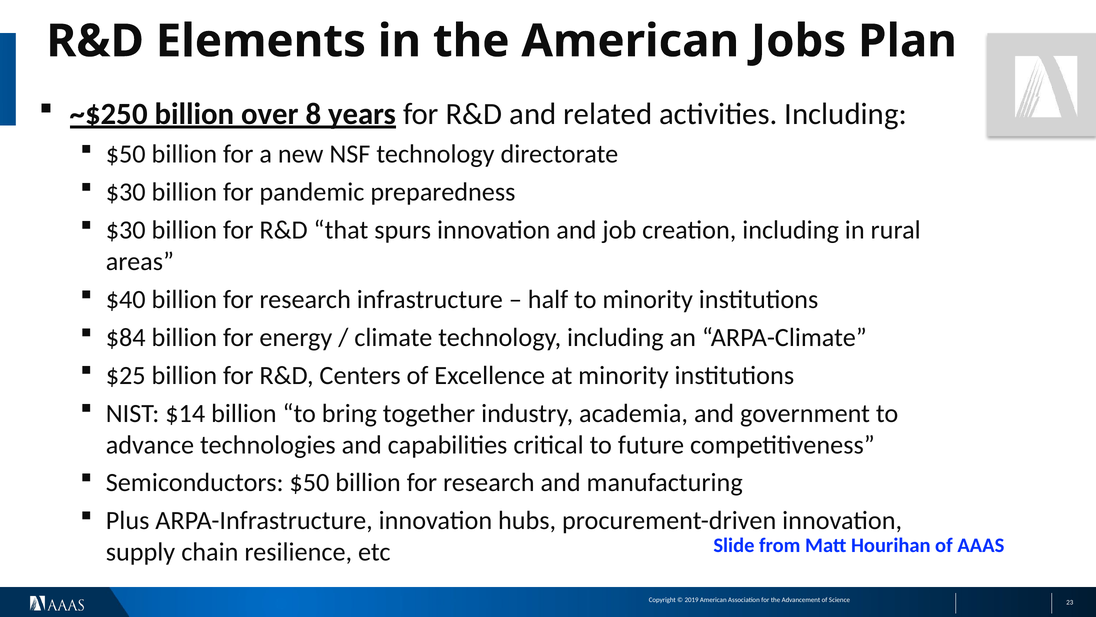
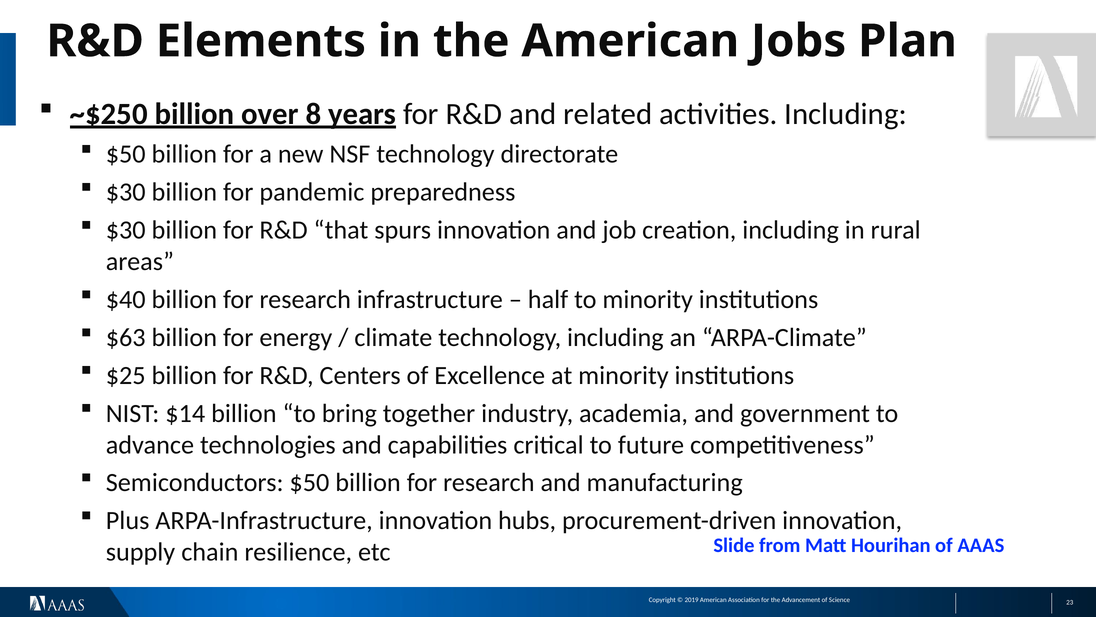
$84: $84 -> $63 (126, 337)
